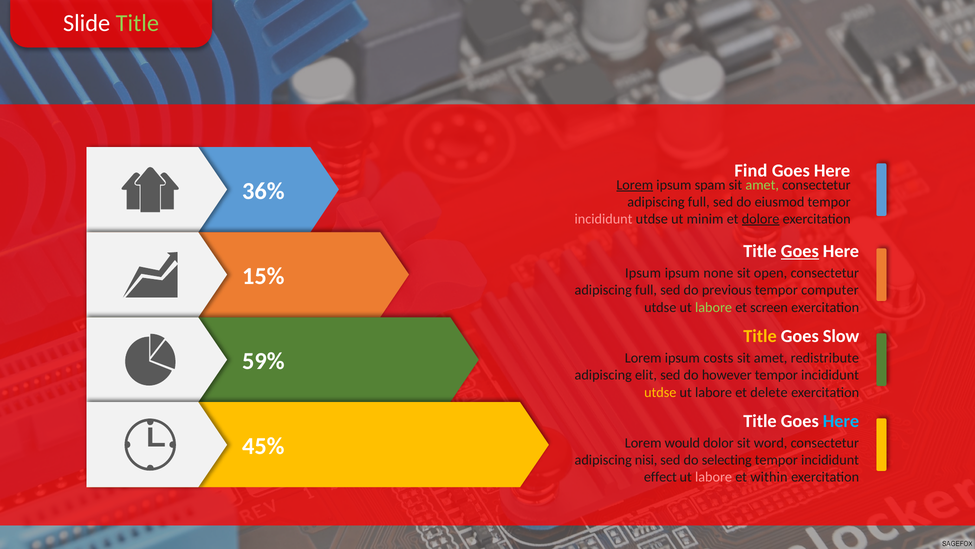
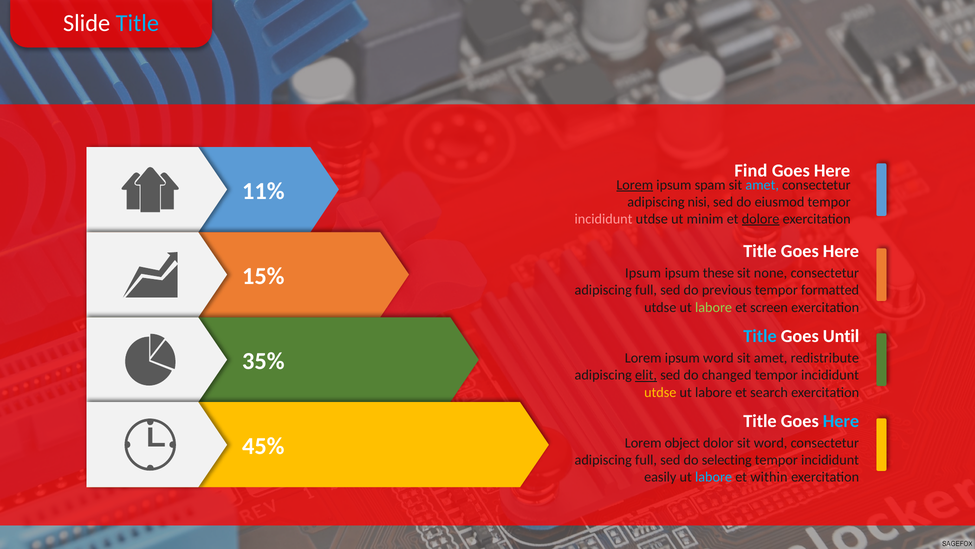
Title colour: light green -> light blue (137, 23)
amet colour: light green -> light blue (762, 185)
36%: 36% -> 11% (263, 191)
full: full -> nisi (699, 202)
Goes underline: present -> none (800, 251)
none: none -> these (719, 273)
open: open -> none (771, 273)
computer: computer -> formatted (830, 290)
Title colour: yellow -> light blue (760, 336)
Slow: Slow -> Until (841, 336)
59%: 59% -> 35% (263, 361)
ipsum costs: costs -> word (718, 358)
elit underline: none -> present (646, 375)
however: however -> changed (727, 375)
delete: delete -> search (769, 392)
would: would -> object (682, 443)
nisi: nisi -> full (646, 460)
effect: effect -> easily (660, 477)
labore colour: pink -> light blue (714, 477)
